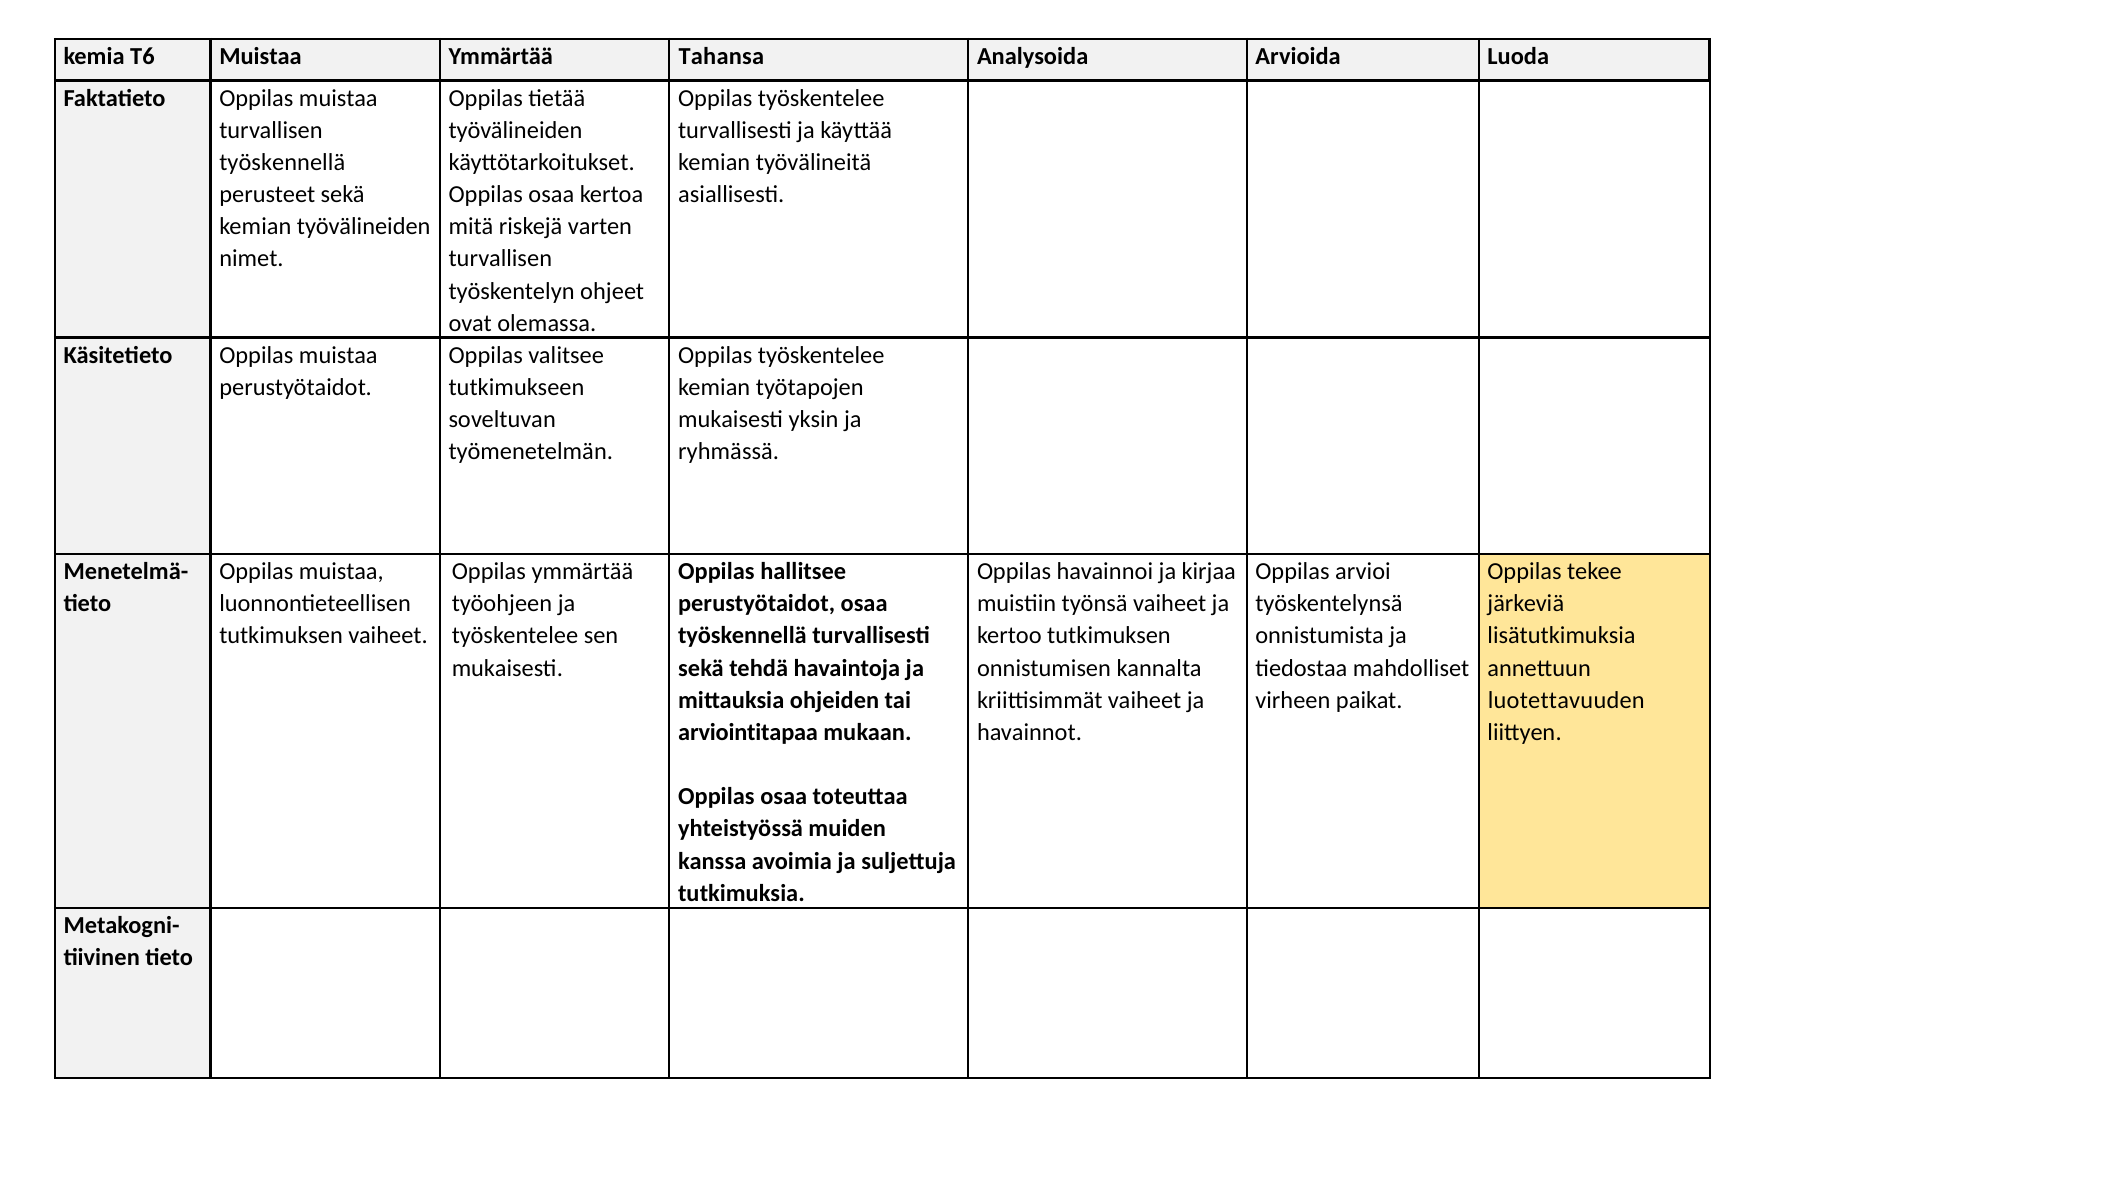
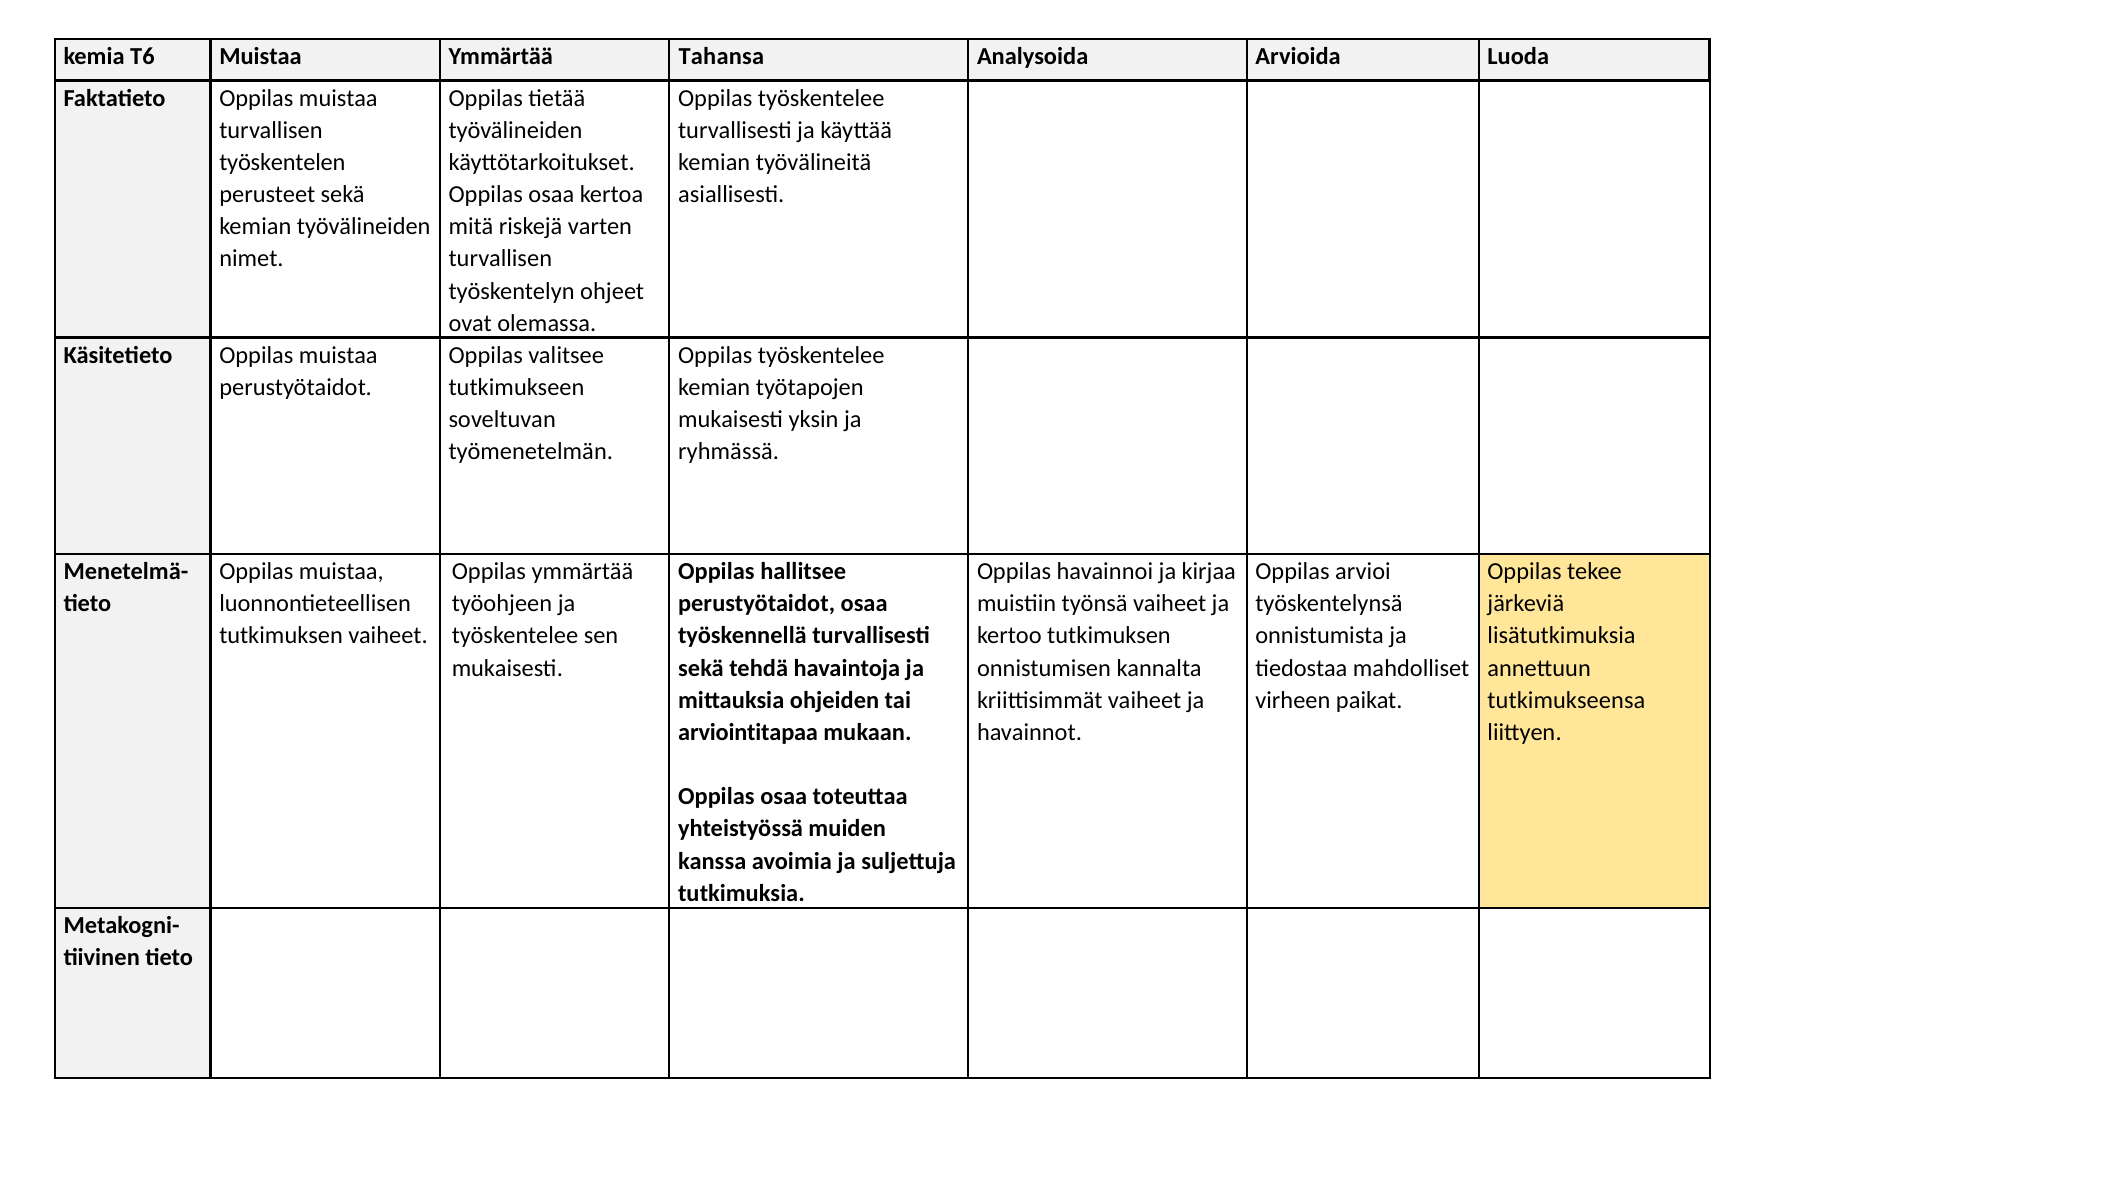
työskennellä: työskennellä -> työskentelen (282, 162)
luotettavuuden: luotettavuuden -> tutkimukseensa (1566, 700)
